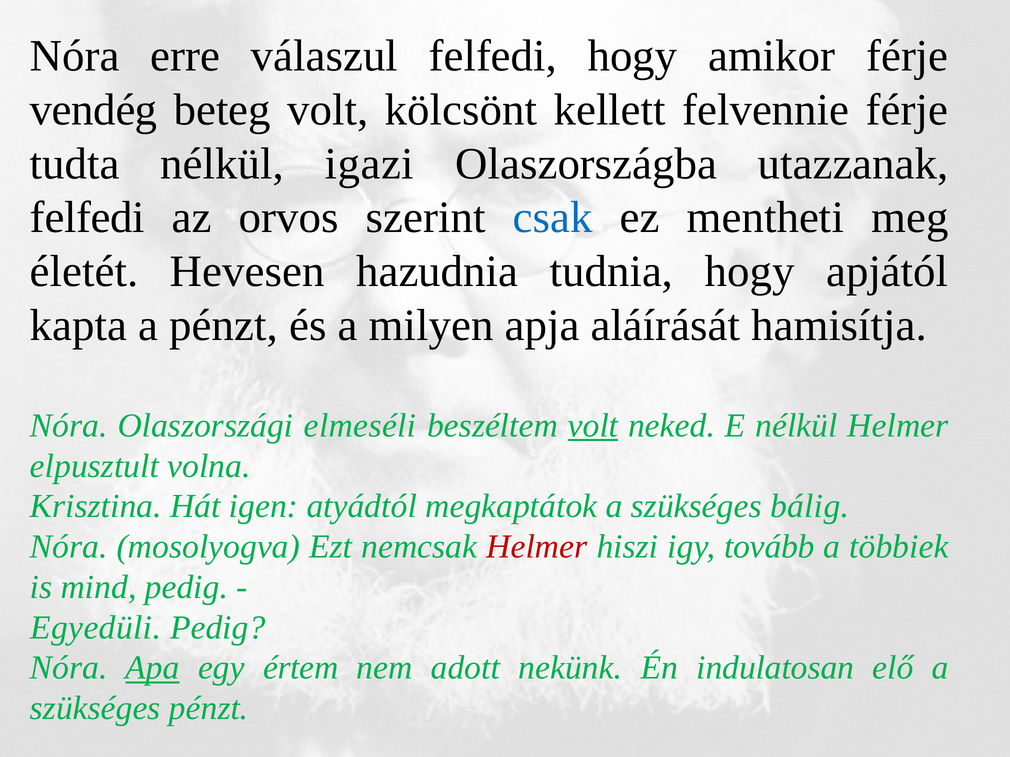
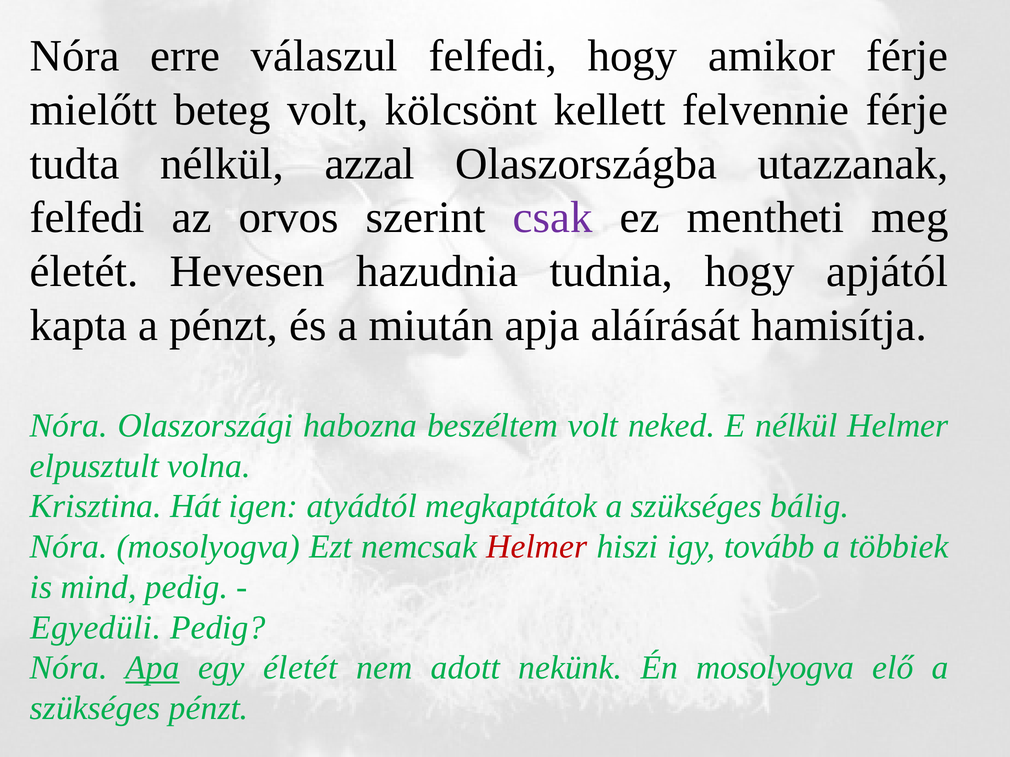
vendég: vendég -> mielőtt (93, 110)
igazi: igazi -> azzal (370, 164)
csak colour: blue -> purple (553, 218)
milyen: milyen -> miután (431, 326)
elmeséli: elmeséli -> habozna (360, 426)
volt underline: present -> none (593, 426)
egy értem: értem -> életét (300, 668)
Én indulatosan: indulatosan -> mosolyogva (775, 668)
